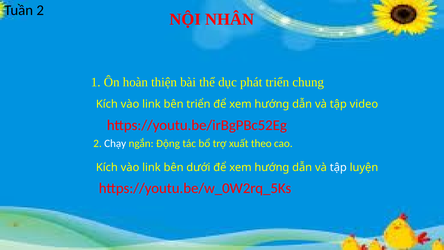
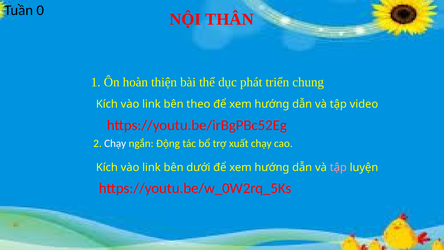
Tuần 2: 2 -> 0 (40, 10)
NHÂN: NHÂN -> THÂN (230, 19)
bên triển: triển -> theo (198, 104)
xuất theo: theo -> chạy (261, 143)
tập colour: white -> pink (338, 167)
